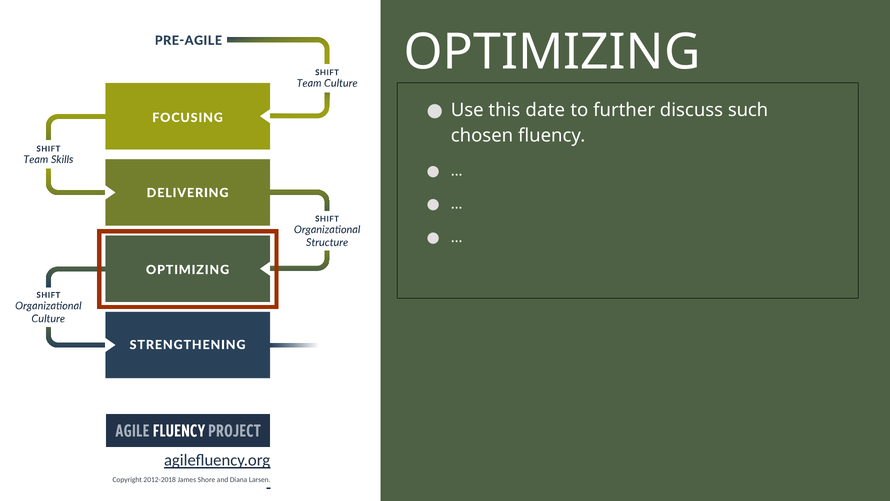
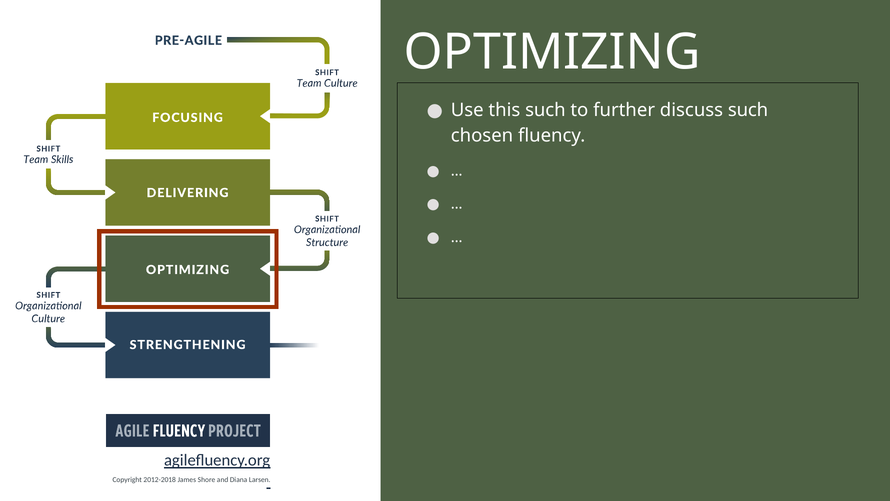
this date: date -> such (545, 110)
